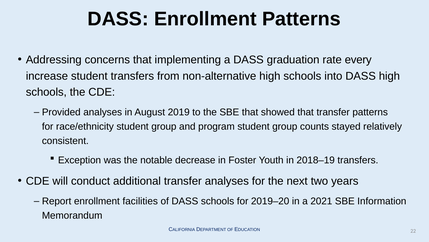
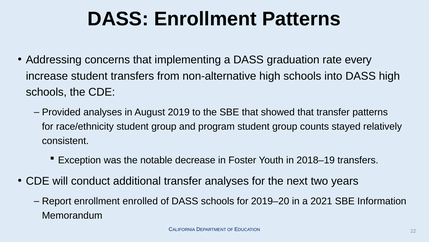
facilities: facilities -> enrolled (140, 201)
